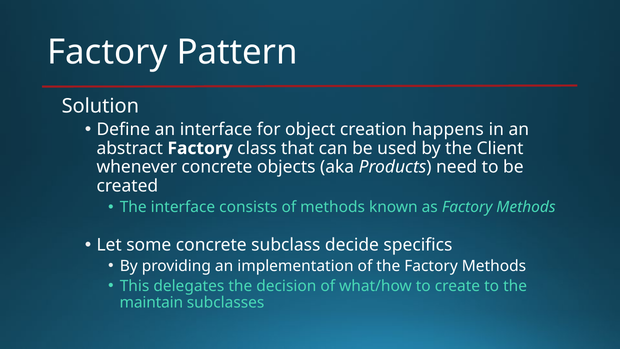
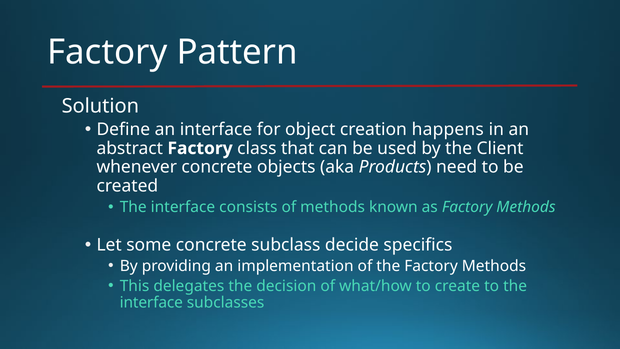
maintain: maintain -> interface (151, 302)
